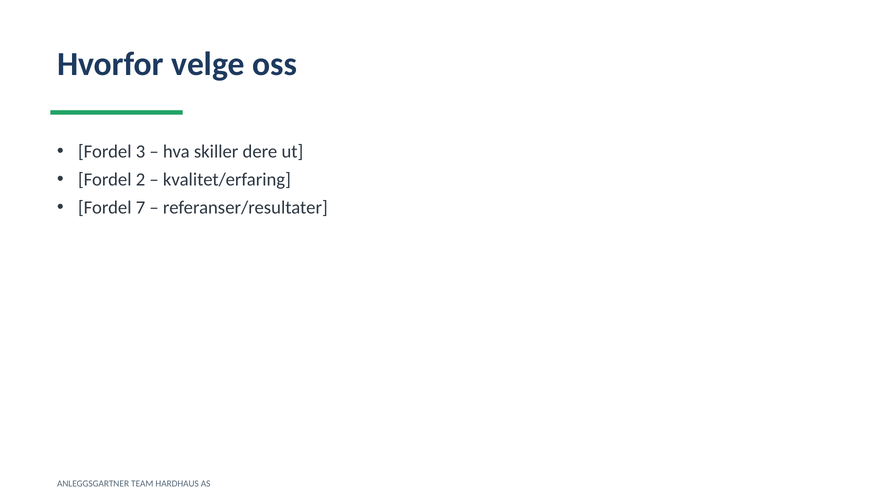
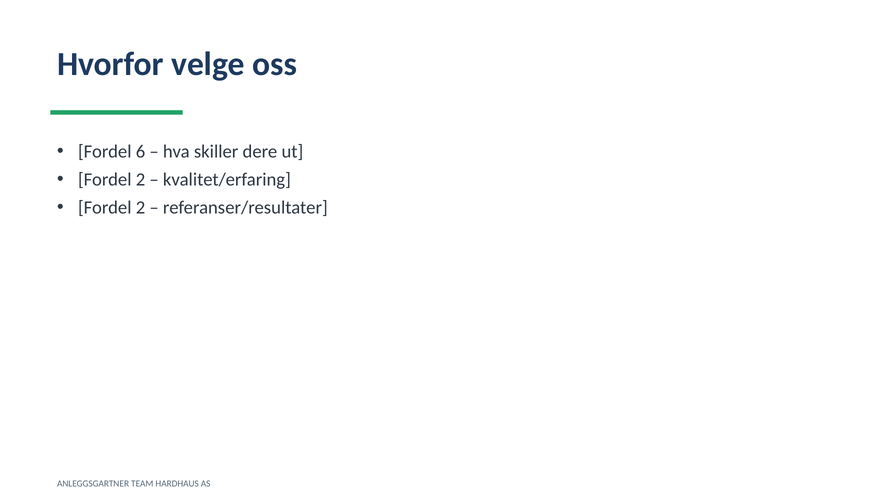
3: 3 -> 6 (141, 152)
7: 7 -> 2 (141, 208)
